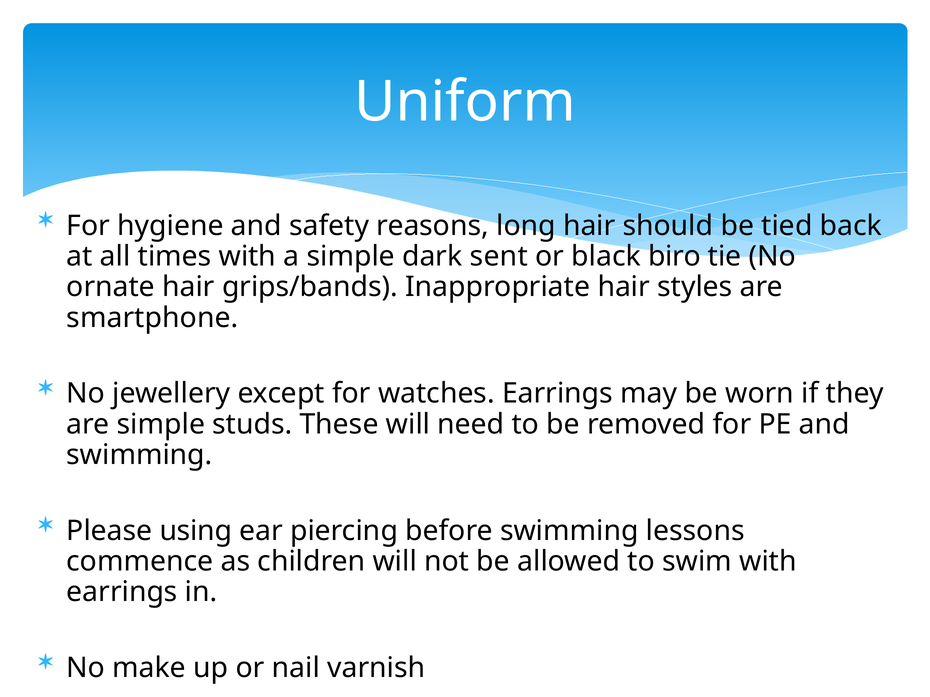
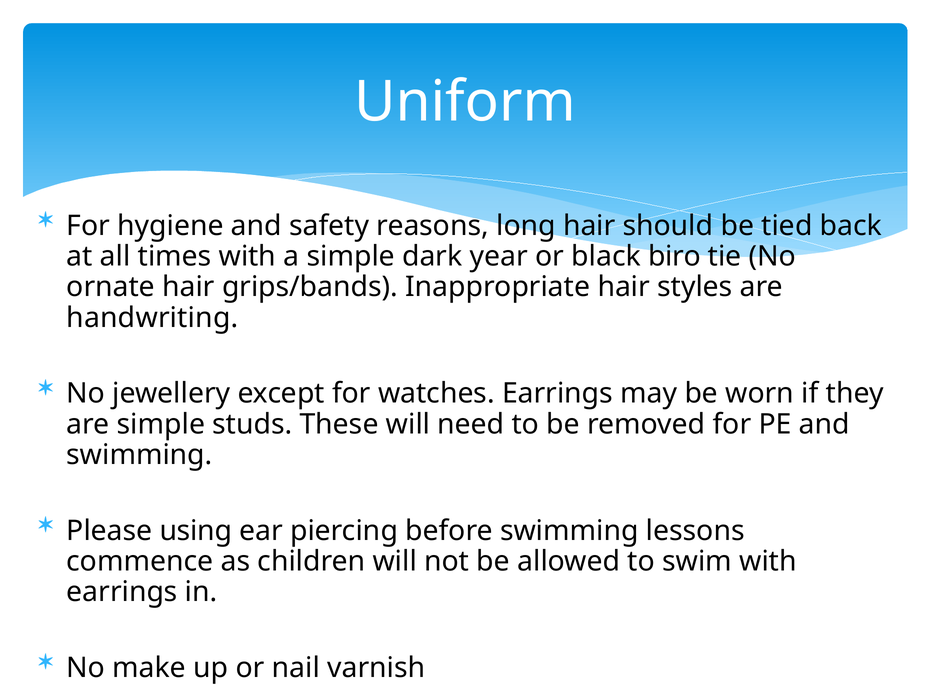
sent: sent -> year (499, 257)
smartphone: smartphone -> handwriting (152, 318)
